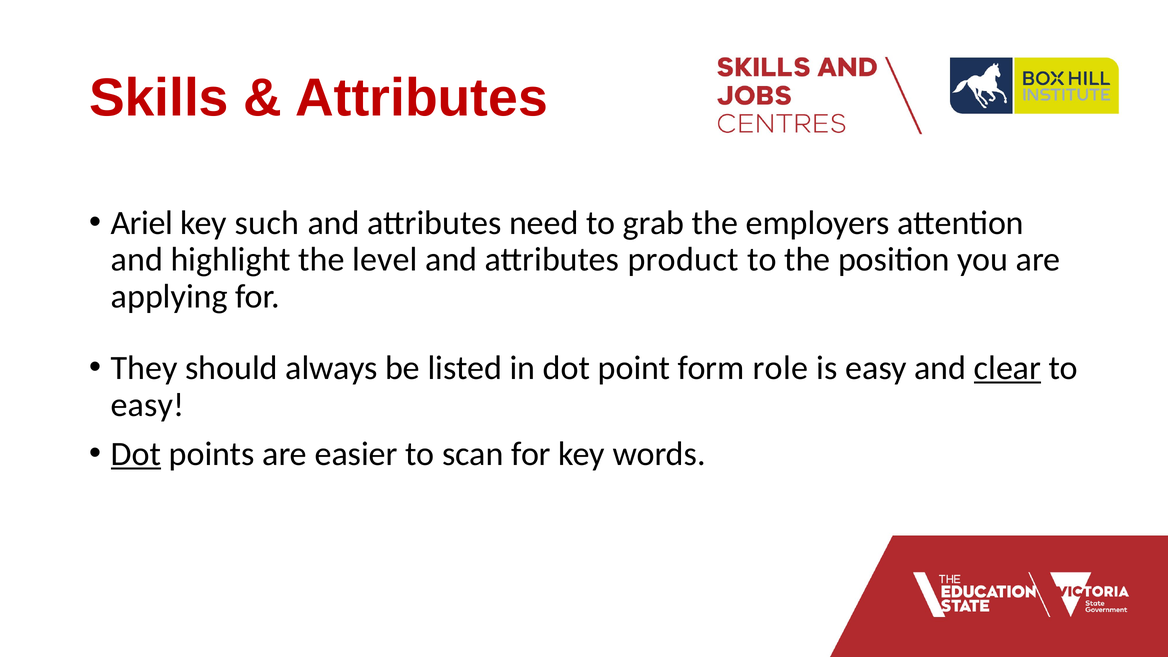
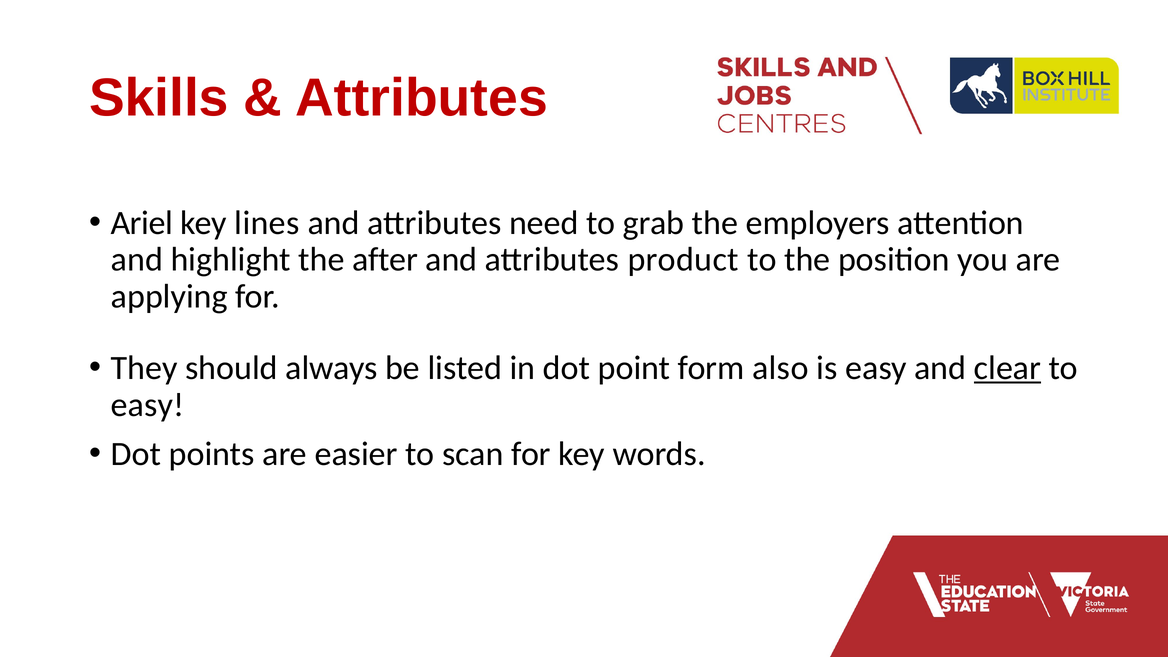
such: such -> lines (267, 223)
level: level -> after (385, 260)
role: role -> also (780, 368)
Dot underline: present -> none (136, 454)
